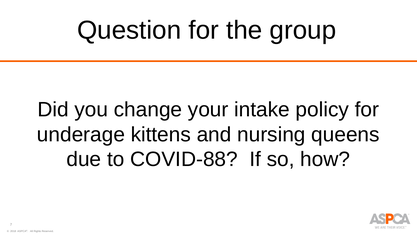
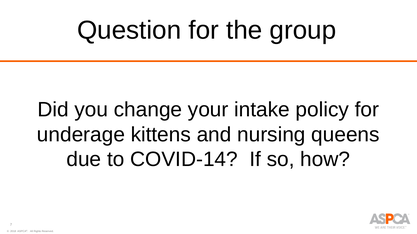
COVID-88: COVID-88 -> COVID-14 (184, 160)
